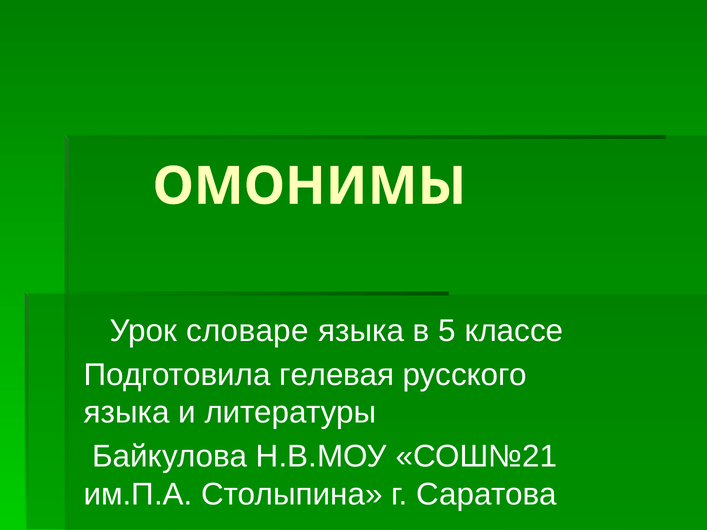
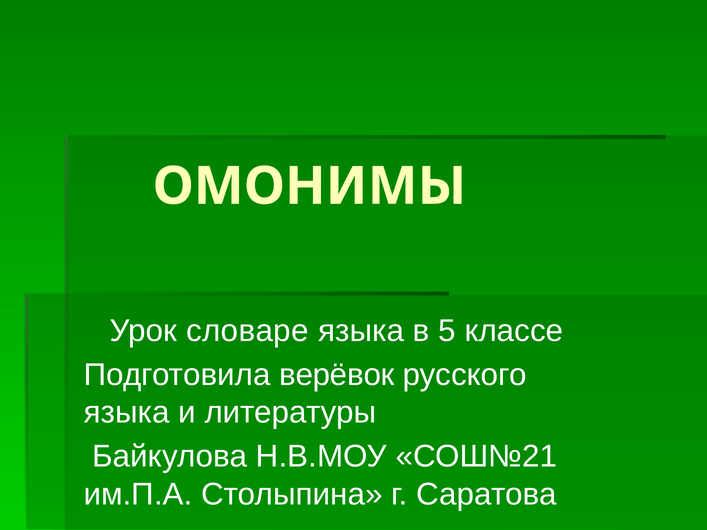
гелевая: гелевая -> верёвок (337, 375)
